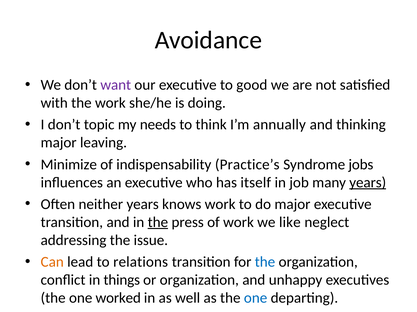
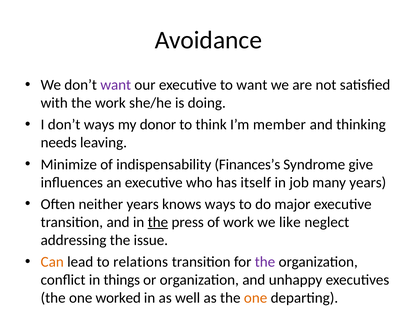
to good: good -> want (252, 85)
don’t topic: topic -> ways (99, 125)
needs: needs -> donor (158, 125)
annually: annually -> member (279, 125)
major: major -> needs (59, 143)
Practice’s: Practice’s -> Finances’s (247, 165)
jobs: jobs -> give (361, 165)
years underline: present -> none (368, 183)
knows work: work -> ways (220, 205)
the colour: blue -> purple (265, 263)
one colour: blue -> orange (256, 299)
